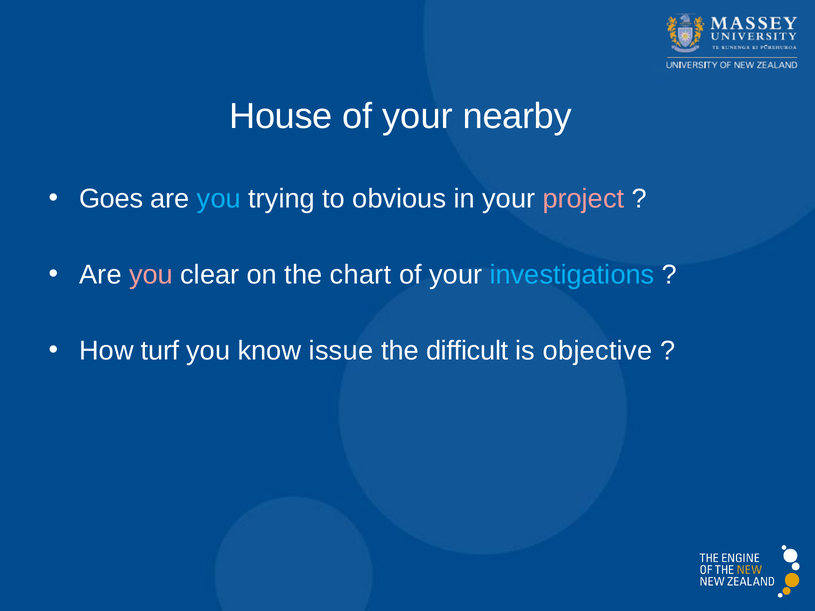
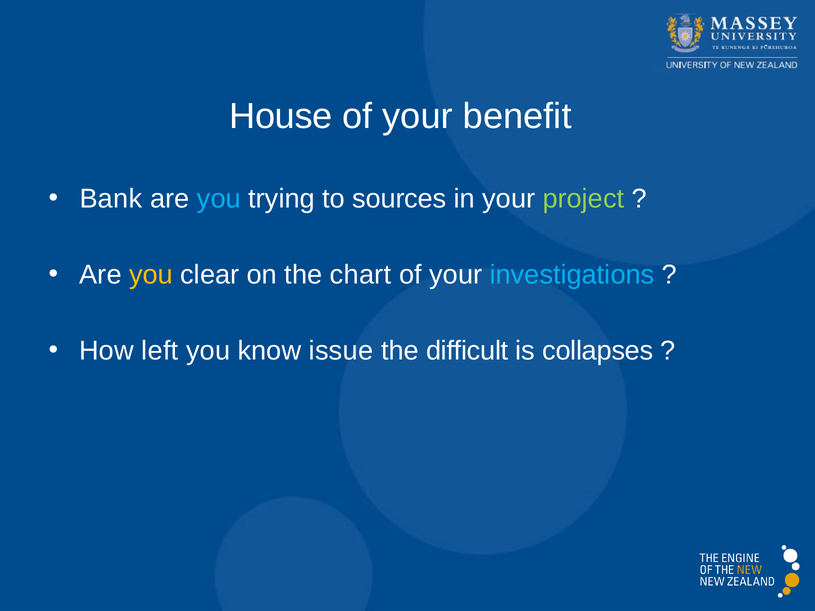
nearby: nearby -> benefit (517, 117)
Goes: Goes -> Bank (111, 199)
obvious: obvious -> sources (399, 199)
project colour: pink -> light green (583, 199)
you colour: pink -> yellow (151, 275)
turf: turf -> left (160, 351)
objective: objective -> collapses (598, 351)
